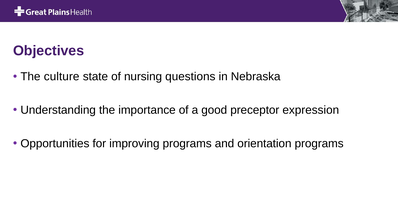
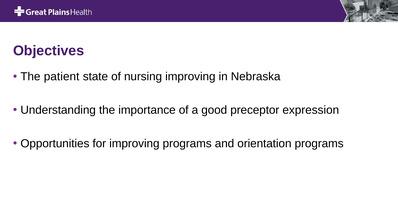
culture: culture -> patient (62, 77)
nursing questions: questions -> improving (190, 77)
